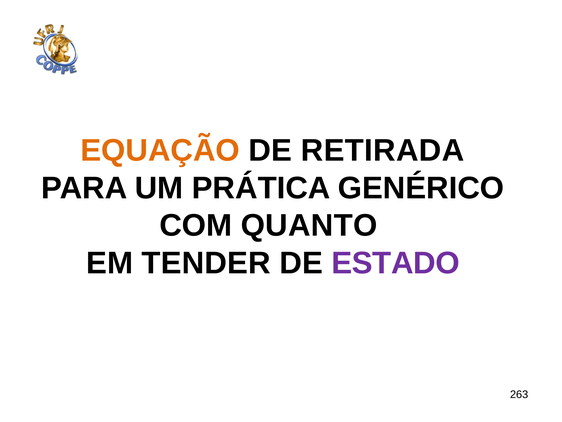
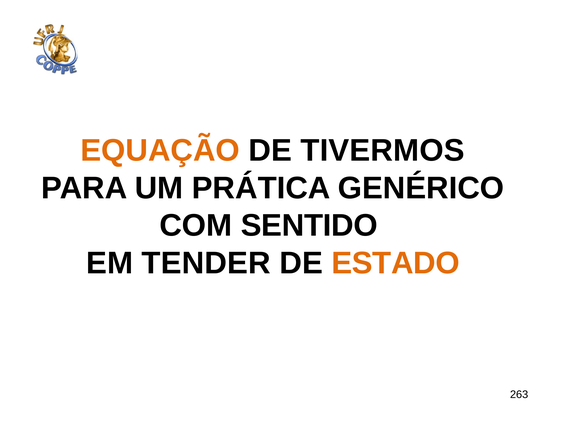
RETIRADA: RETIRADA -> TIVERMOS (383, 150)
QUANTO: QUANTO -> SENTIDO (309, 225)
ESTADO colour: purple -> orange (396, 263)
